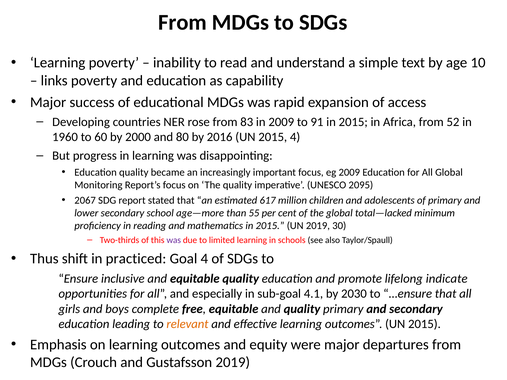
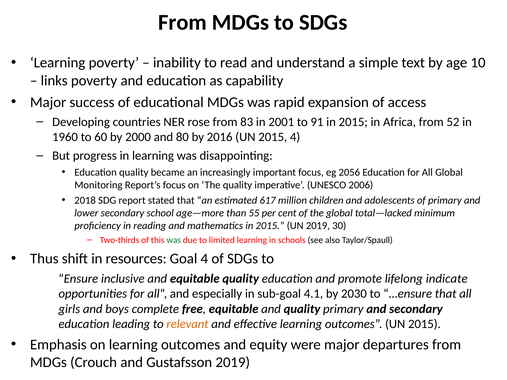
in 2009: 2009 -> 2001 (281, 122)
eg 2009: 2009 -> 2056 (349, 172)
2095: 2095 -> 2006 (361, 185)
2067: 2067 -> 2018 (85, 201)
was colour: purple -> green (174, 240)
practiced: practiced -> resources (136, 259)
